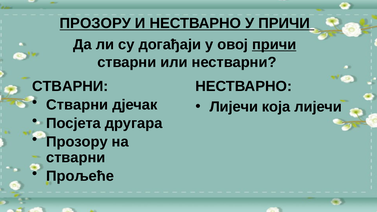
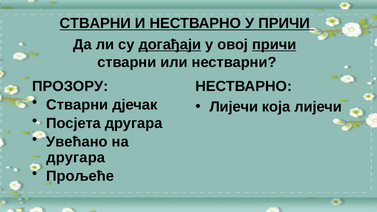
ПРОЗОРУ: ПРОЗОРУ -> СТВАРНИ (95, 23)
догађаји underline: none -> present (170, 45)
СТВАРНИ: СТВАРНИ -> ПРОЗОРУ (70, 86)
Прозору: Прозору -> Увећано (77, 142)
стварни: стварни -> другара (76, 158)
